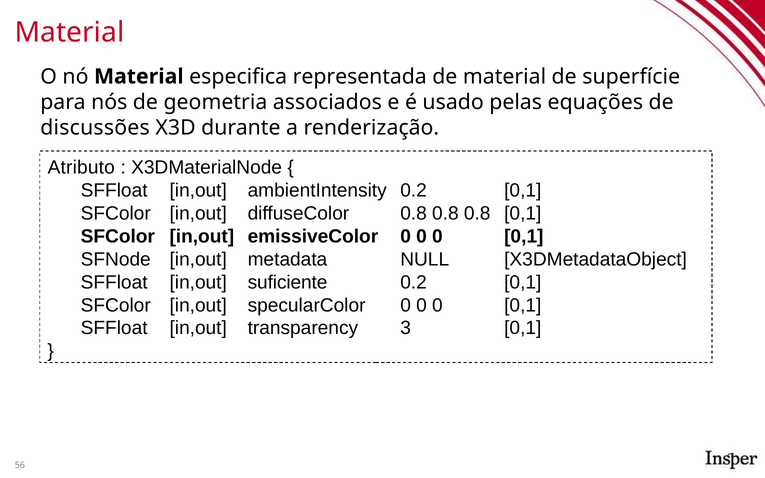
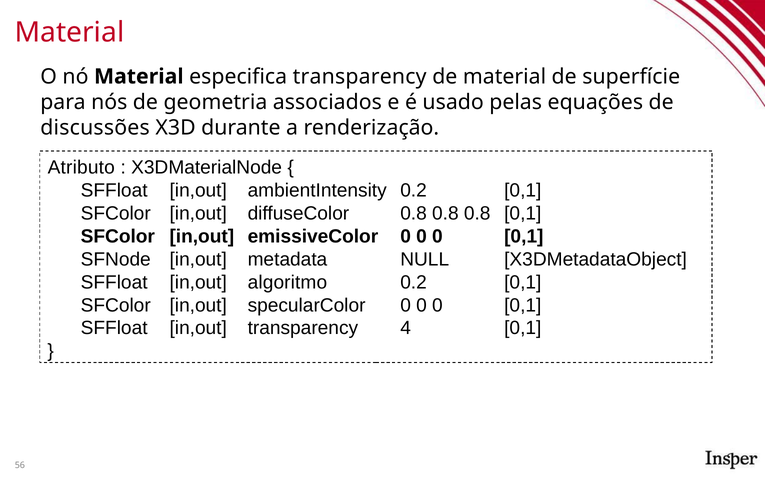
especifica representada: representada -> transparency (360, 77)
suficiente: suficiente -> algoritmo (287, 282)
3: 3 -> 4 (406, 328)
